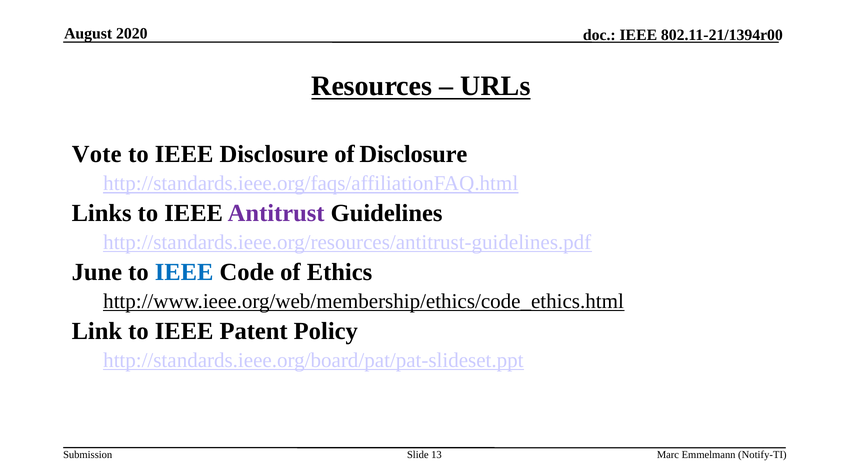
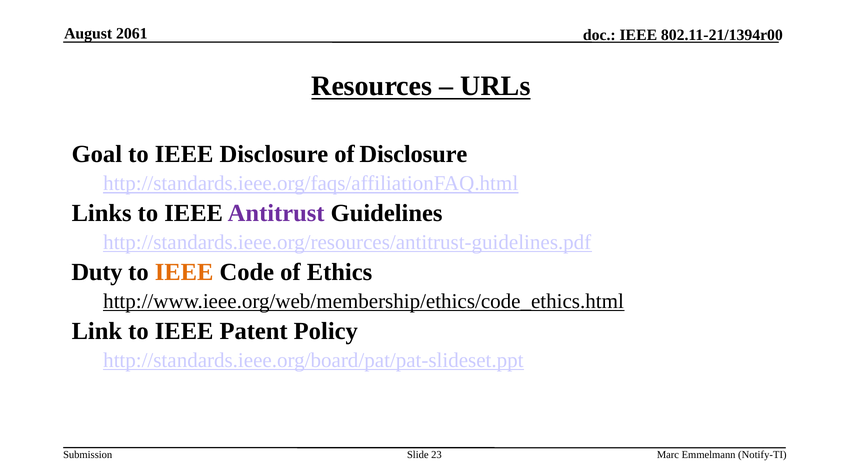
2020: 2020 -> 2061 (132, 34)
Vote: Vote -> Goal (97, 154)
June: June -> Duty (97, 272)
IEEE colour: blue -> orange (184, 272)
13: 13 -> 23 (436, 454)
